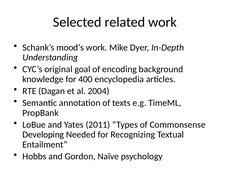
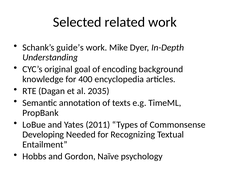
mood’s: mood’s -> guide’s (70, 48)
2004: 2004 -> 2035 (99, 91)
